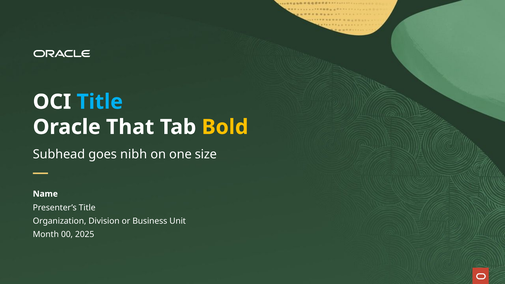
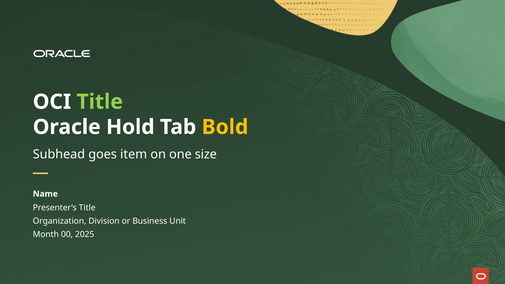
Title colour: light blue -> light green (100, 102)
That: That -> Hold (130, 127)
nibh: nibh -> item (134, 154)
